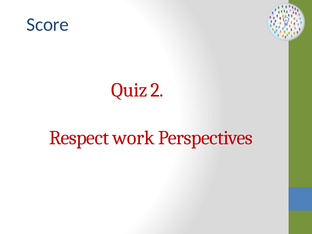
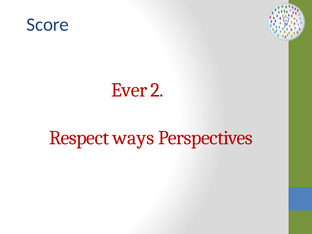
Quiz: Quiz -> Ever (129, 90)
work: work -> ways (133, 138)
